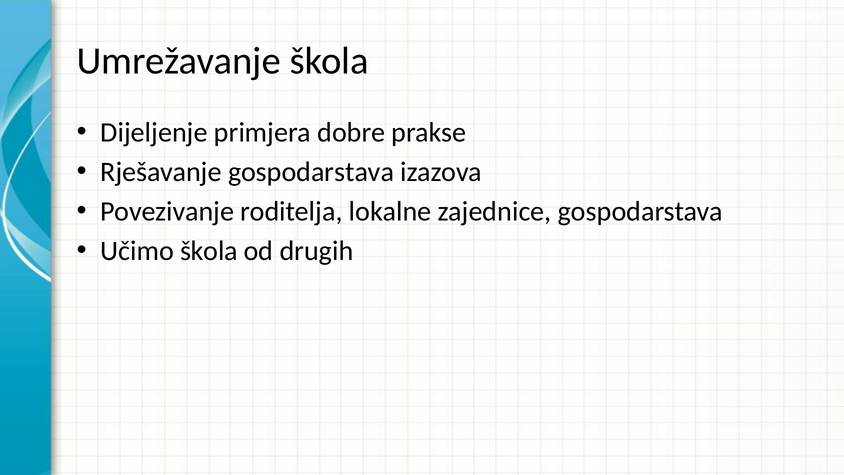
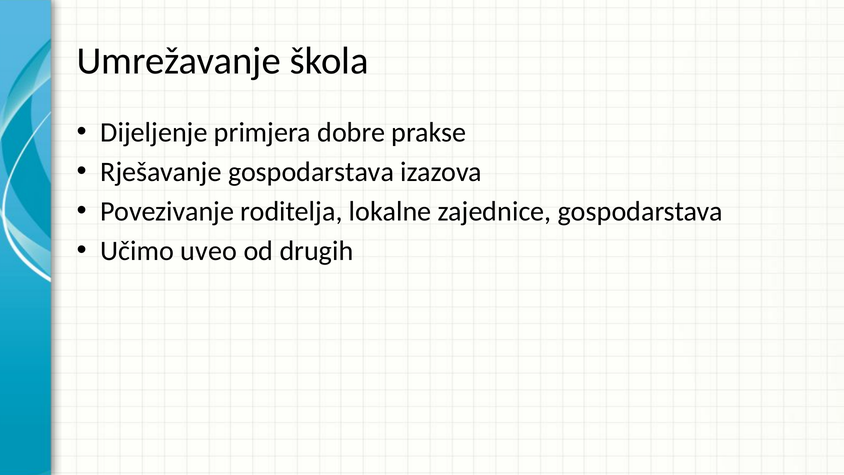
Učimo škola: škola -> uveo (209, 251)
